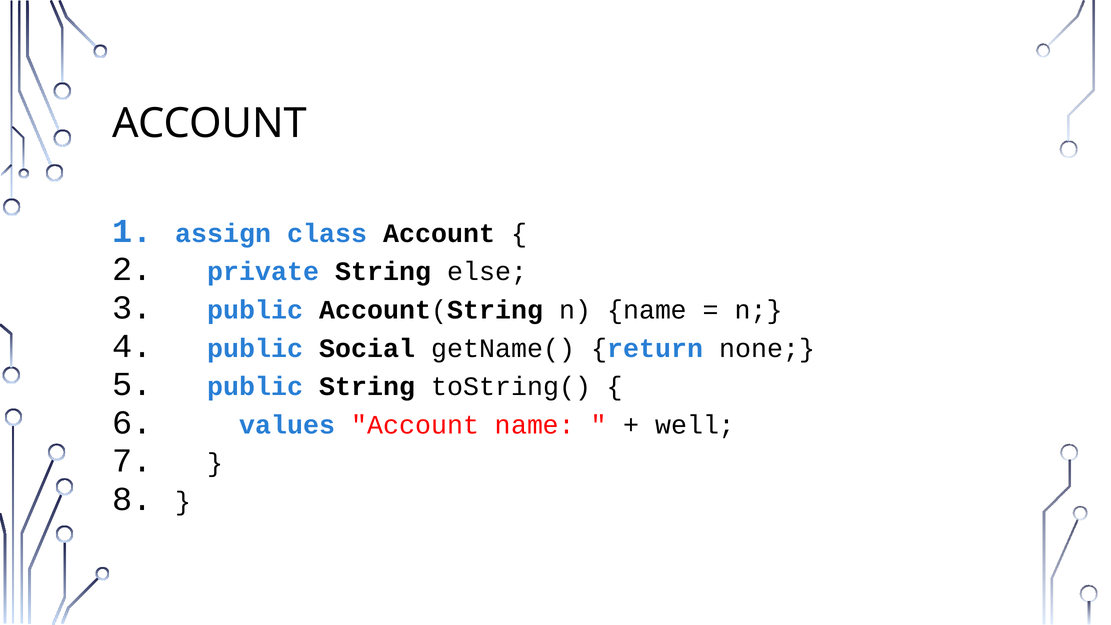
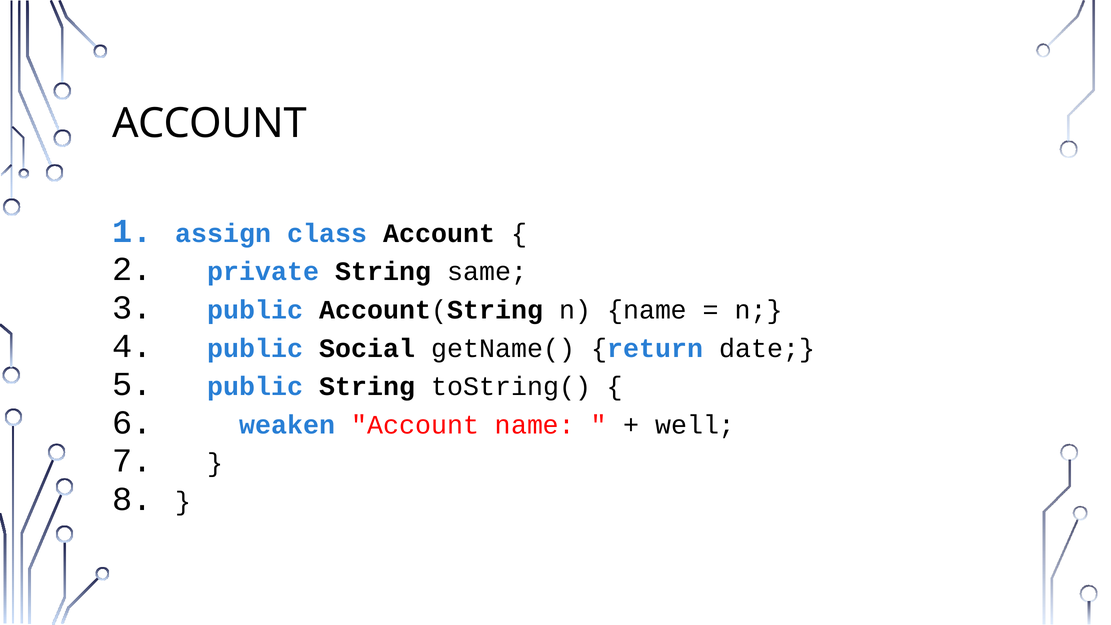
else: else -> same (487, 272)
none: none -> date (767, 348)
values: values -> weaken (287, 425)
